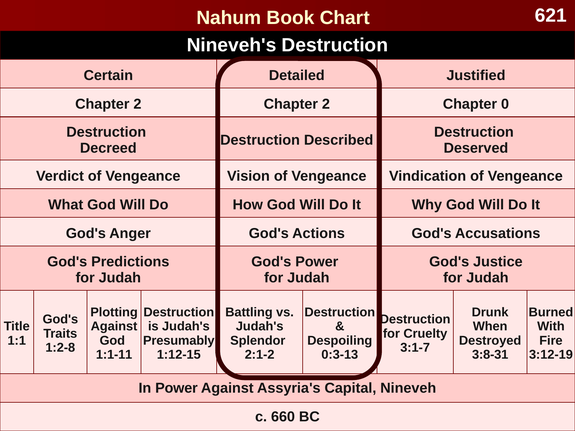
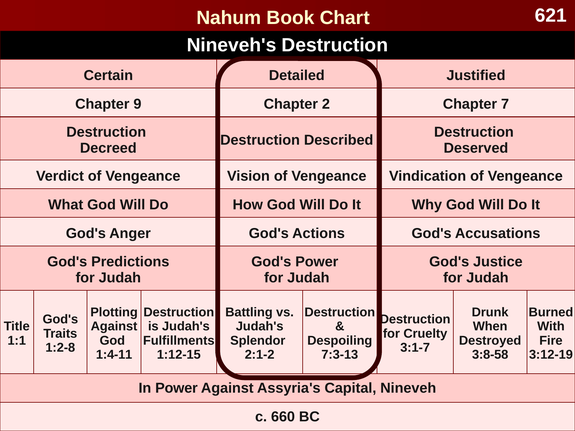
2: 2 -> 9 (137, 104)
0: 0 -> 7 (505, 104)
Presumably: Presumably -> Fulfillments (179, 341)
1:1-11: 1:1-11 -> 1:4-11 (114, 355)
0:3-13: 0:3-13 -> 7:3-13 (340, 355)
3:8-31: 3:8-31 -> 3:8-58 (490, 355)
